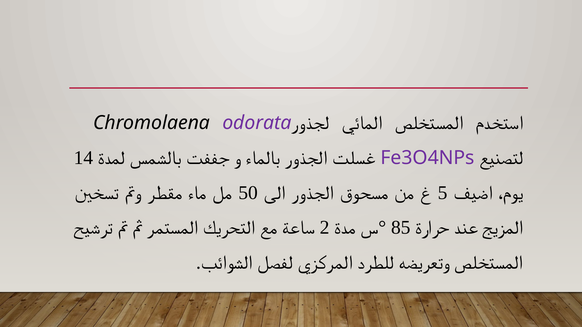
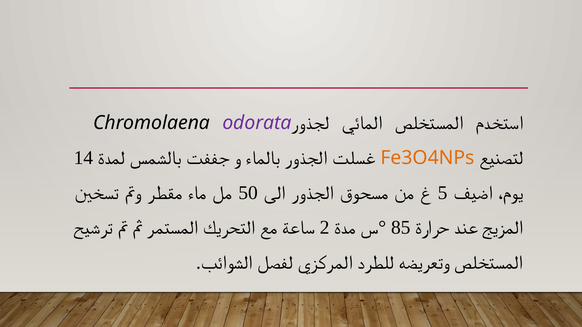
Fe3O4NPs colour: purple -> orange (427, 158)
